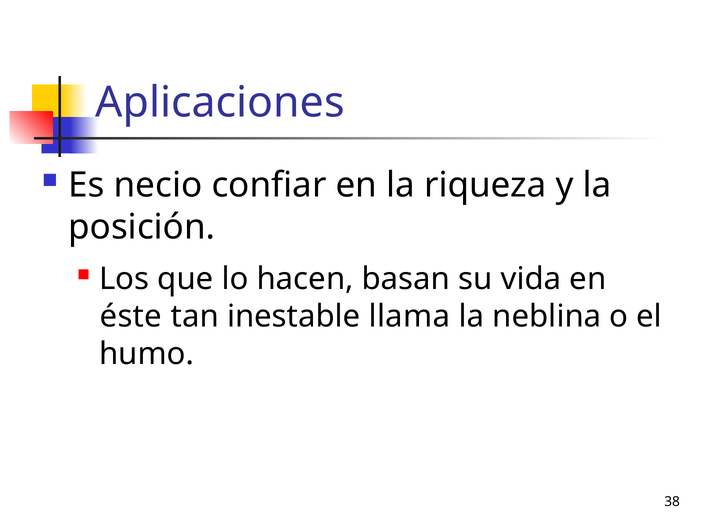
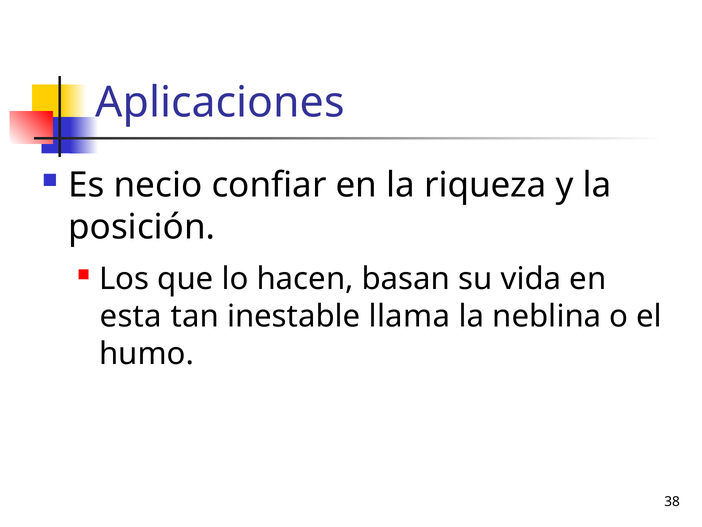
éste: éste -> esta (131, 316)
